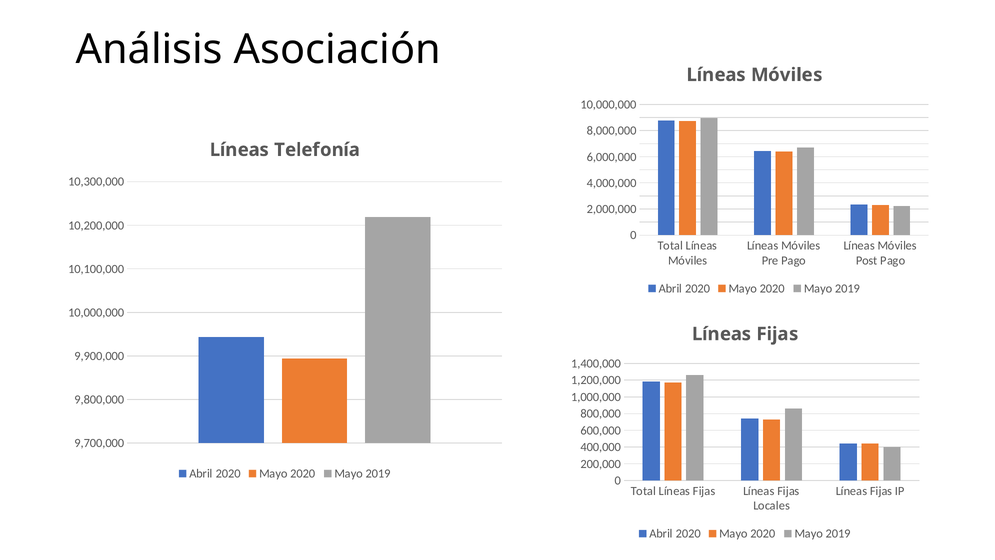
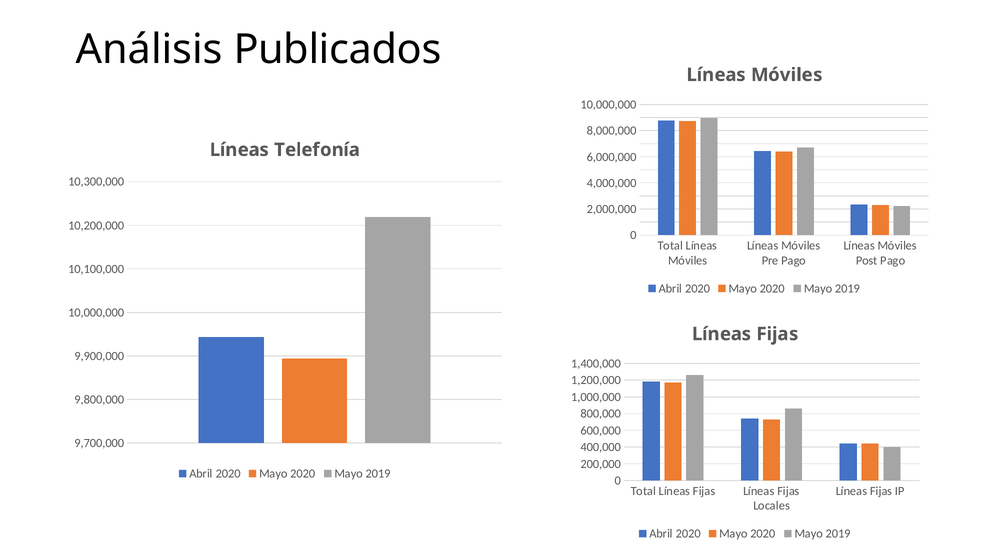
Asociación: Asociación -> Publicados (337, 50)
